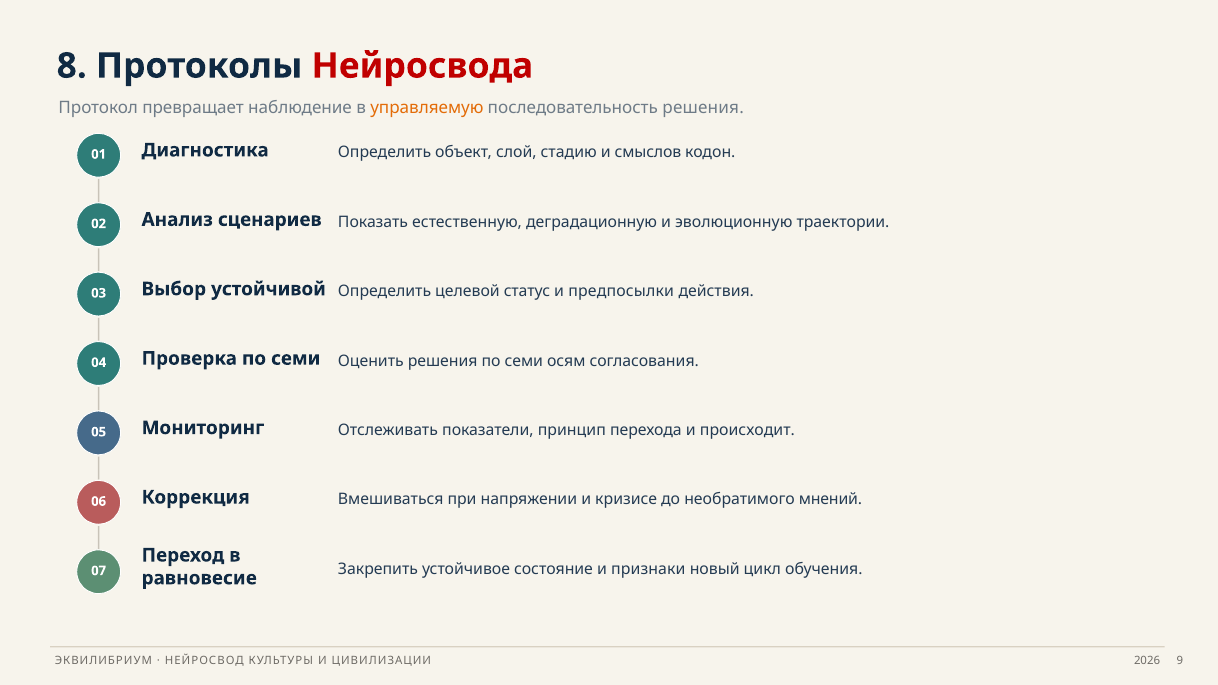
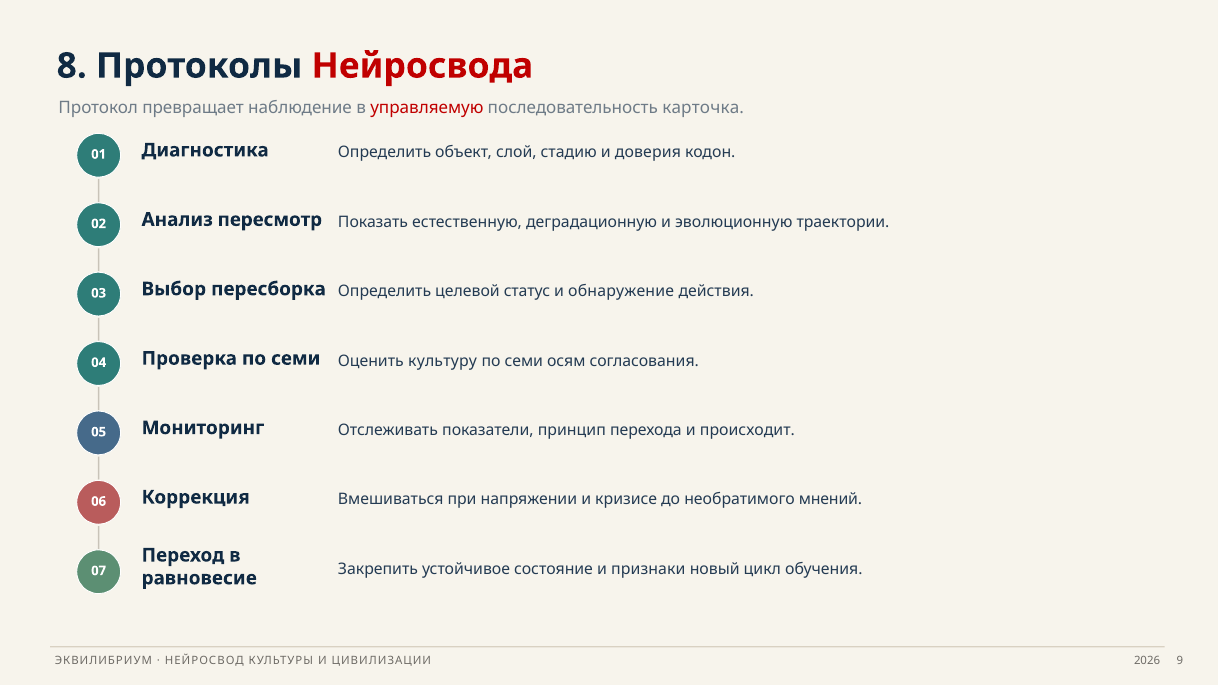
управляемую colour: orange -> red (427, 108)
последовательность решения: решения -> карточка (703, 108)
смыслов: смыслов -> доверия (648, 153)
сценариев: сценариев -> пересмотр (270, 220)
устойчивой: устойчивой -> пересборка (268, 289)
предпосылки: предпосылки -> обнаружение (621, 292)
Оценить решения: решения -> культуру (443, 361)
